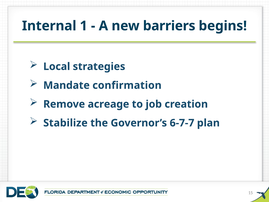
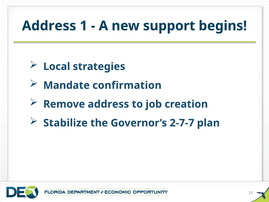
Internal: Internal -> Address (49, 26)
barriers: barriers -> support (169, 26)
Remove acreage: acreage -> address (108, 104)
6-7-7: 6-7-7 -> 2-7-7 (182, 123)
